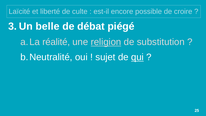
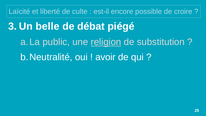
réalité: réalité -> public (56, 42)
sujet: sujet -> avoir (105, 57)
qui underline: present -> none (137, 57)
